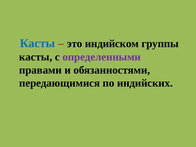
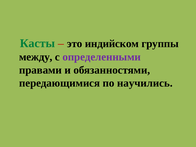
Касты colour: blue -> green (37, 43)
касты: касты -> между (36, 57)
индийских: индийских -> научились (145, 83)
